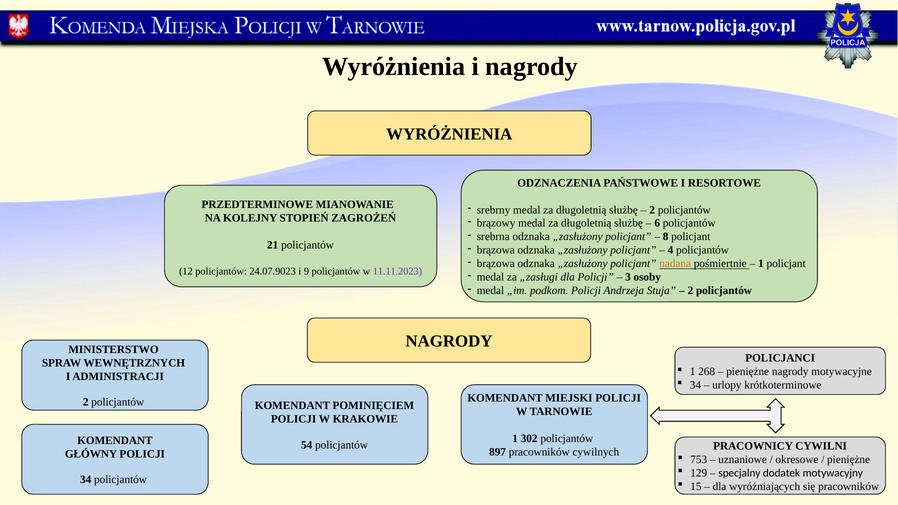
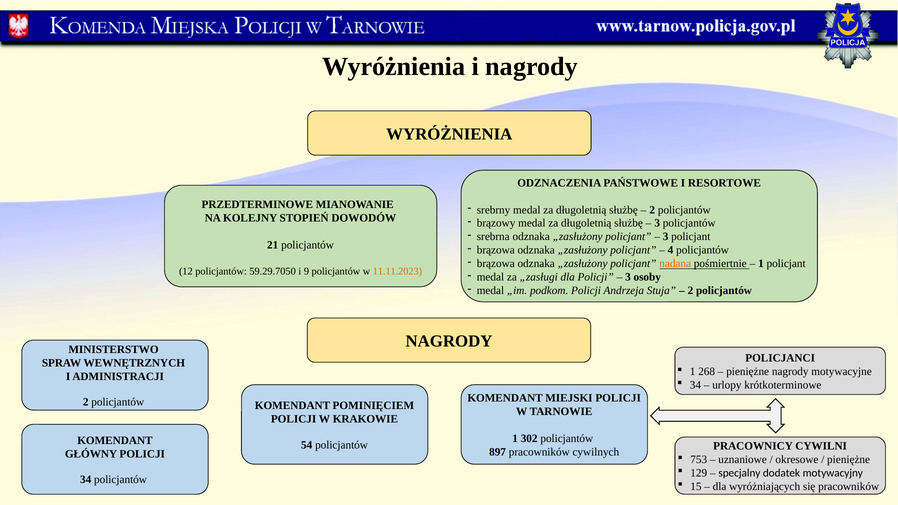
ZAGROŻEŃ: ZAGROŻEŃ -> DOWODÓW (364, 218)
6: 6 -> 3 (657, 223)
8: 8 -> 3 (666, 237)
24.07.9023: 24.07.9023 -> 59.29.7050 (273, 272)
11.11.2023 colour: purple -> orange (397, 272)
